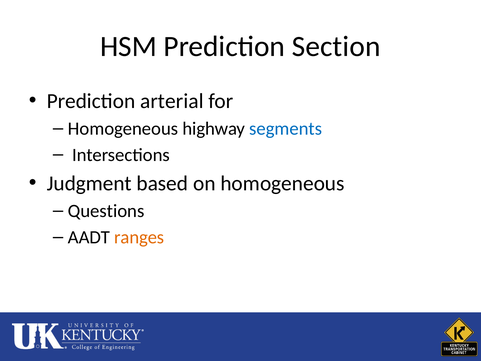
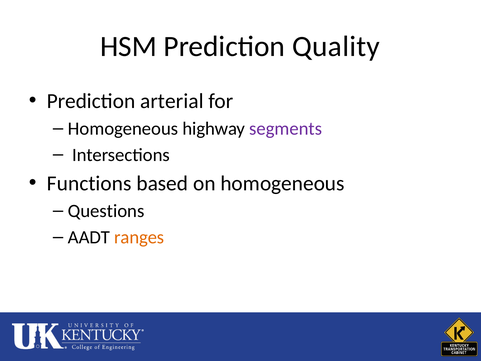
Section: Section -> Quality (336, 47)
segments colour: blue -> purple (286, 129)
Judgment: Judgment -> Functions (89, 183)
